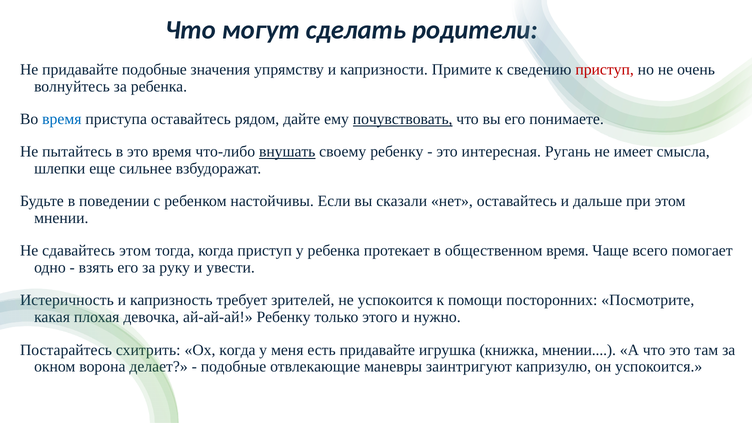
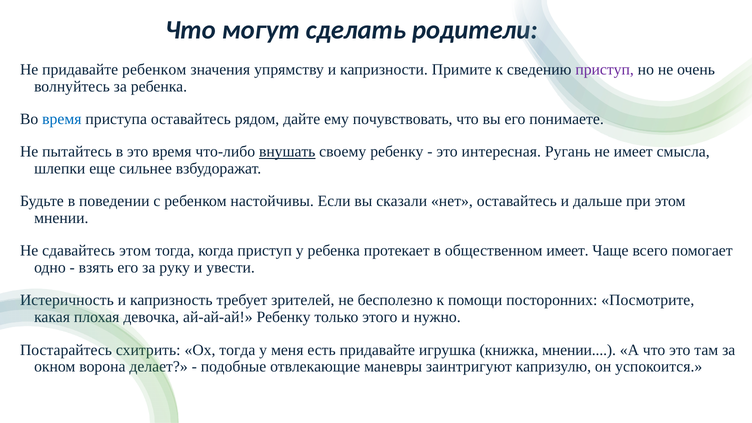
придавайте подобные: подобные -> ребенком (154, 70)
приступ colour: red -> purple (605, 70)
почувствовать underline: present -> none (403, 119)
общественном время: время -> имеет (568, 251)
не успокоится: успокоится -> бесполезно (395, 300)
Ох когда: когда -> тогда (237, 350)
